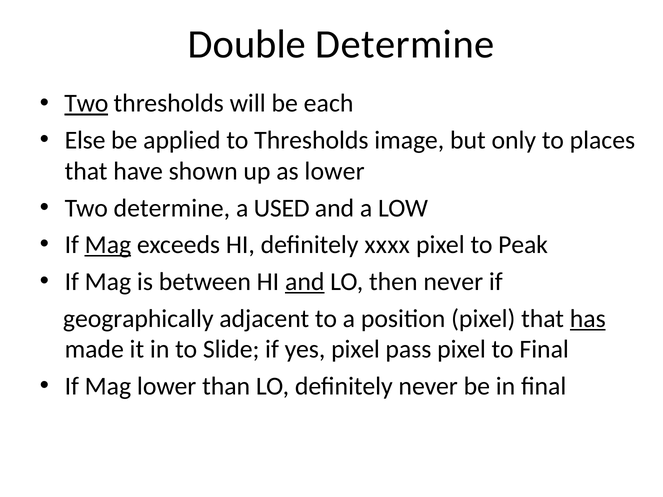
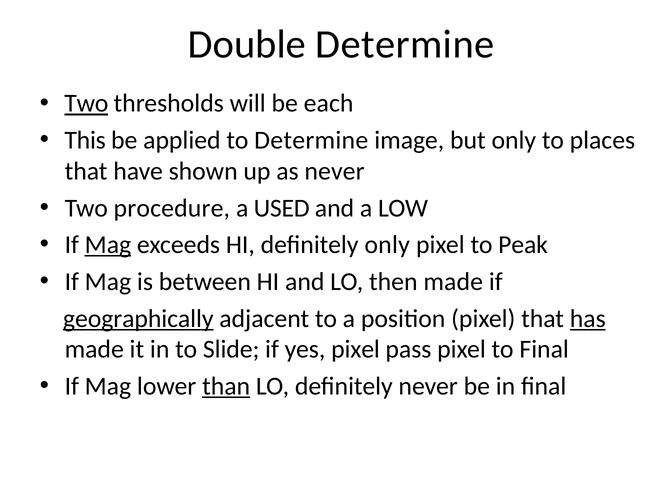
Else: Else -> This (85, 140)
to Thresholds: Thresholds -> Determine (311, 140)
as lower: lower -> never (335, 171)
Two determine: determine -> procedure (172, 208)
definitely xxxx: xxxx -> only (387, 245)
and underline: present -> none (305, 282)
then never: never -> made (453, 282)
geographically underline: none -> present (138, 319)
than underline: none -> present (226, 387)
